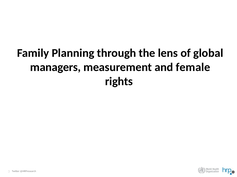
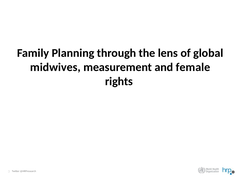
managers: managers -> midwives (55, 67)
